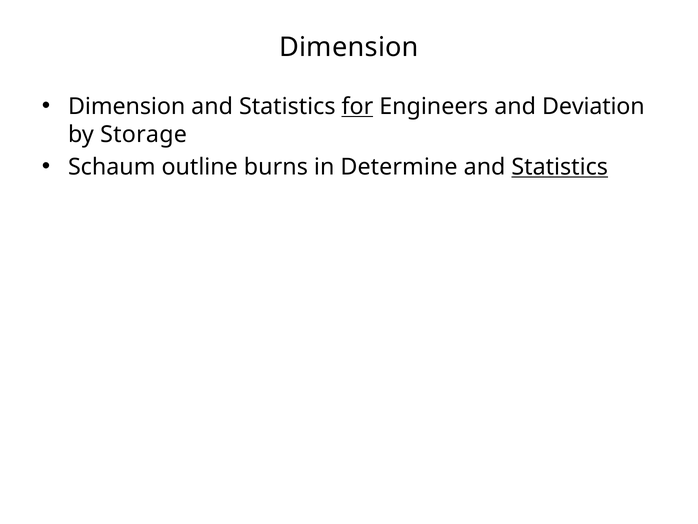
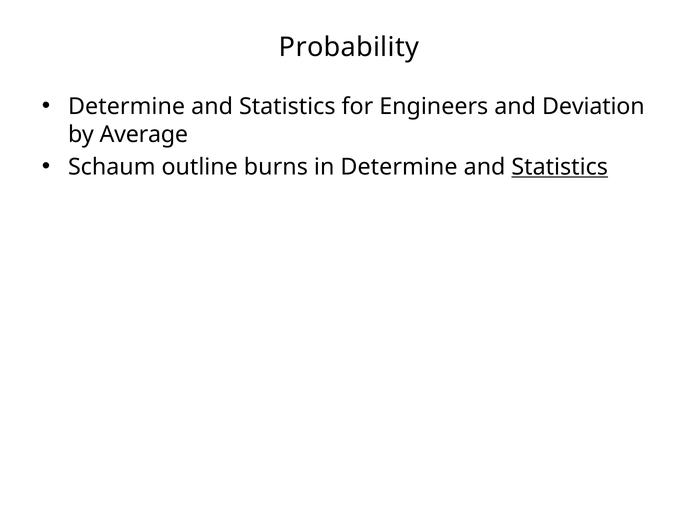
Dimension: Dimension -> Probability (349, 47)
Dimension: Dimension -> Determine (127, 106)
for underline: present -> none (357, 106)
Storage: Storage -> Average (144, 134)
